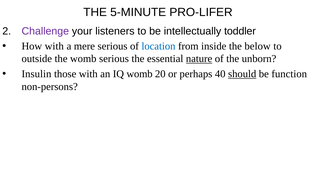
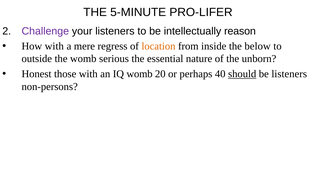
toddler: toddler -> reason (240, 31)
mere serious: serious -> regress (113, 46)
location colour: blue -> orange (158, 46)
nature underline: present -> none (199, 59)
Insulin: Insulin -> Honest (37, 74)
be function: function -> listeners (289, 74)
